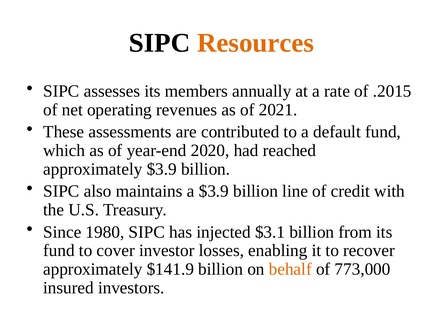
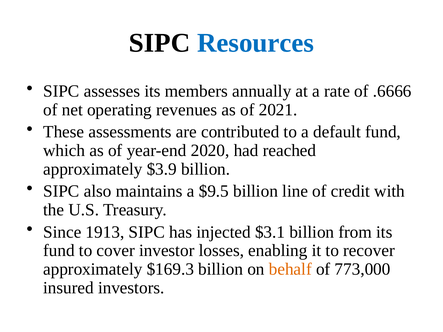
Resources colour: orange -> blue (256, 43)
.2015: .2015 -> .6666 (392, 91)
a $3.9: $3.9 -> $9.5 (214, 191)
1980: 1980 -> 1913 (105, 232)
$141.9: $141.9 -> $169.3 (170, 269)
